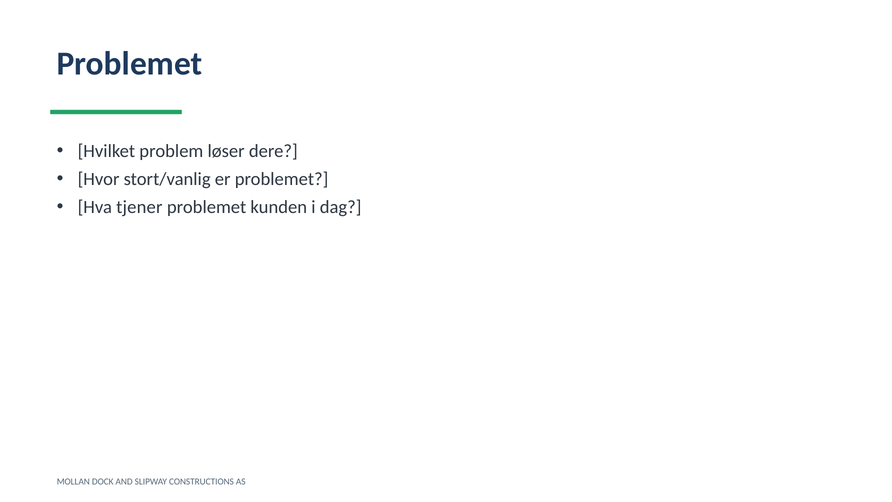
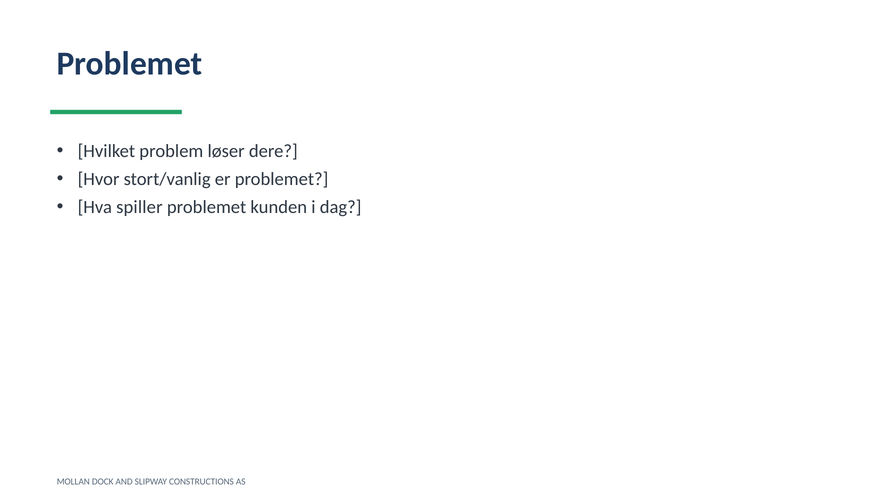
tjener: tjener -> spiller (139, 207)
